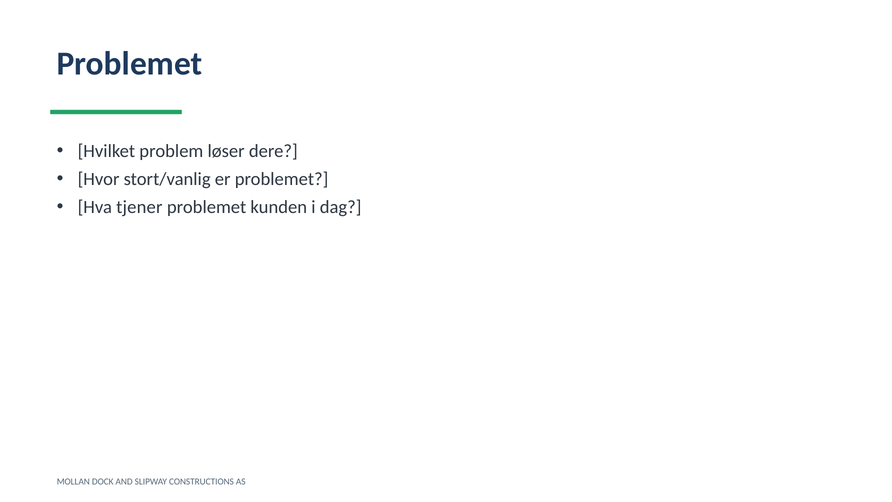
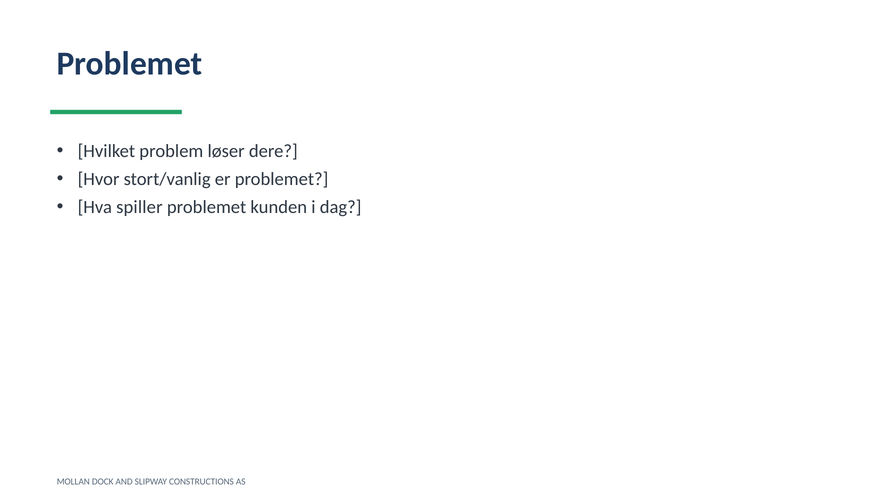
tjener: tjener -> spiller (139, 207)
